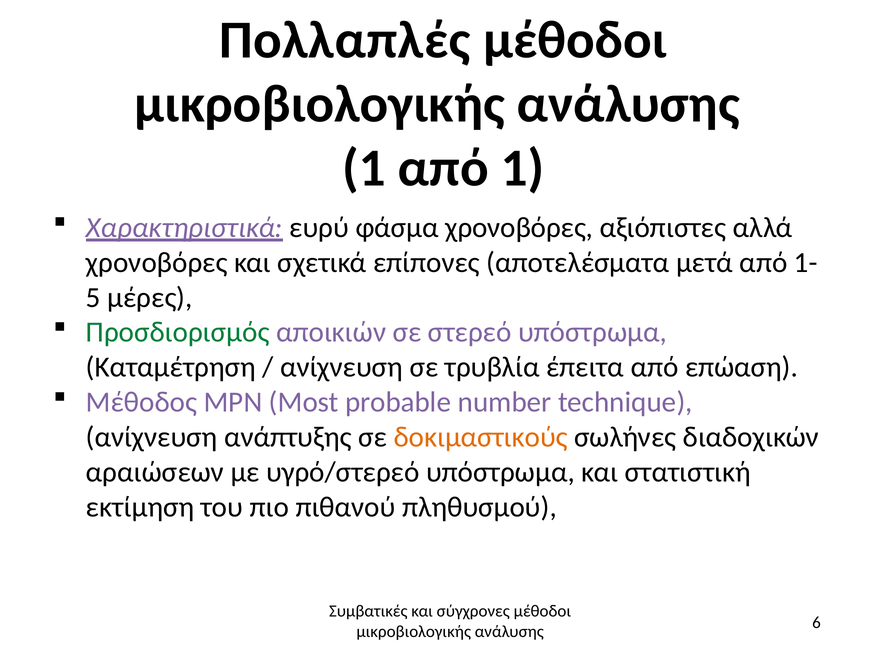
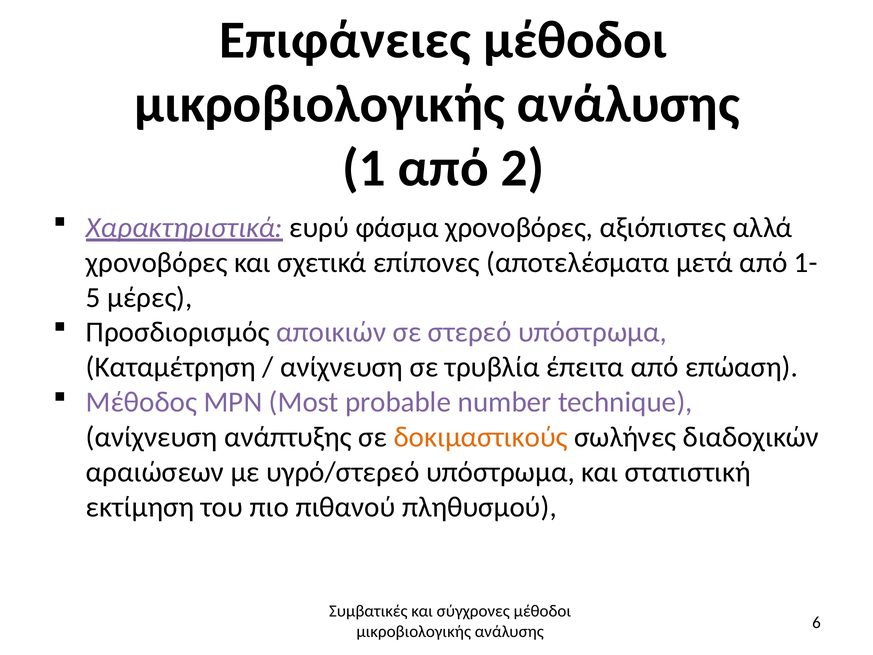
Πολλαπλές: Πολλαπλές -> Επιφάνειες (345, 40)
από 1: 1 -> 2 (523, 168)
Προσδιορισμός colour: green -> black (178, 332)
